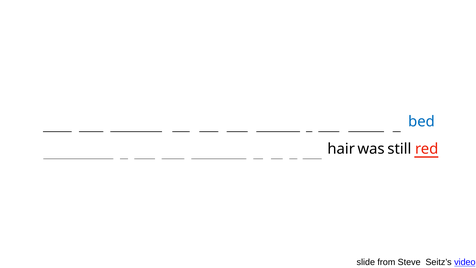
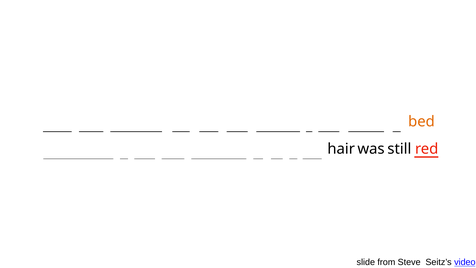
bed colour: blue -> orange (421, 122)
